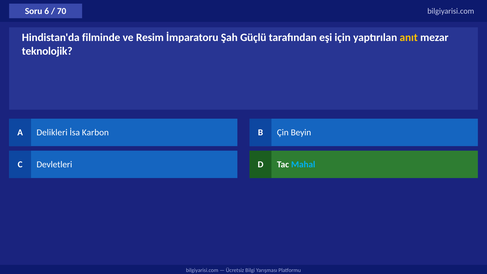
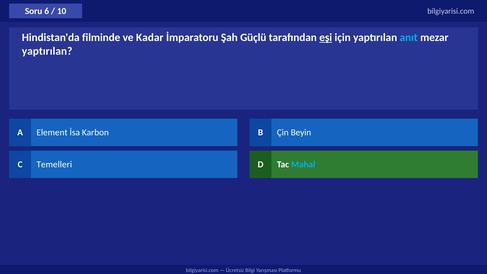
70: 70 -> 10 (62, 11)
Resim: Resim -> Kadar (150, 37)
eşi underline: none -> present (326, 37)
anıt colour: yellow -> light blue (409, 37)
teknolojik: teknolojik -> yaptırılan (47, 51)
Delikleri: Delikleri -> Element (52, 133)
Devletleri: Devletleri -> Temelleri (54, 164)
